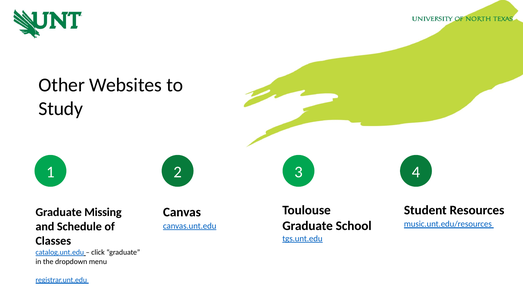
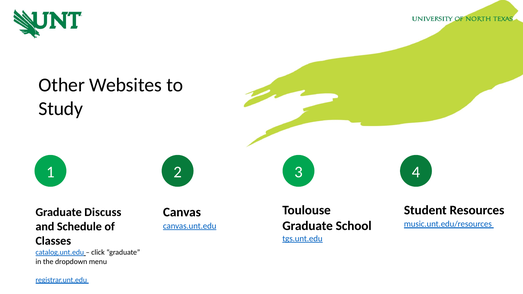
Missing: Missing -> Discuss (103, 212)
